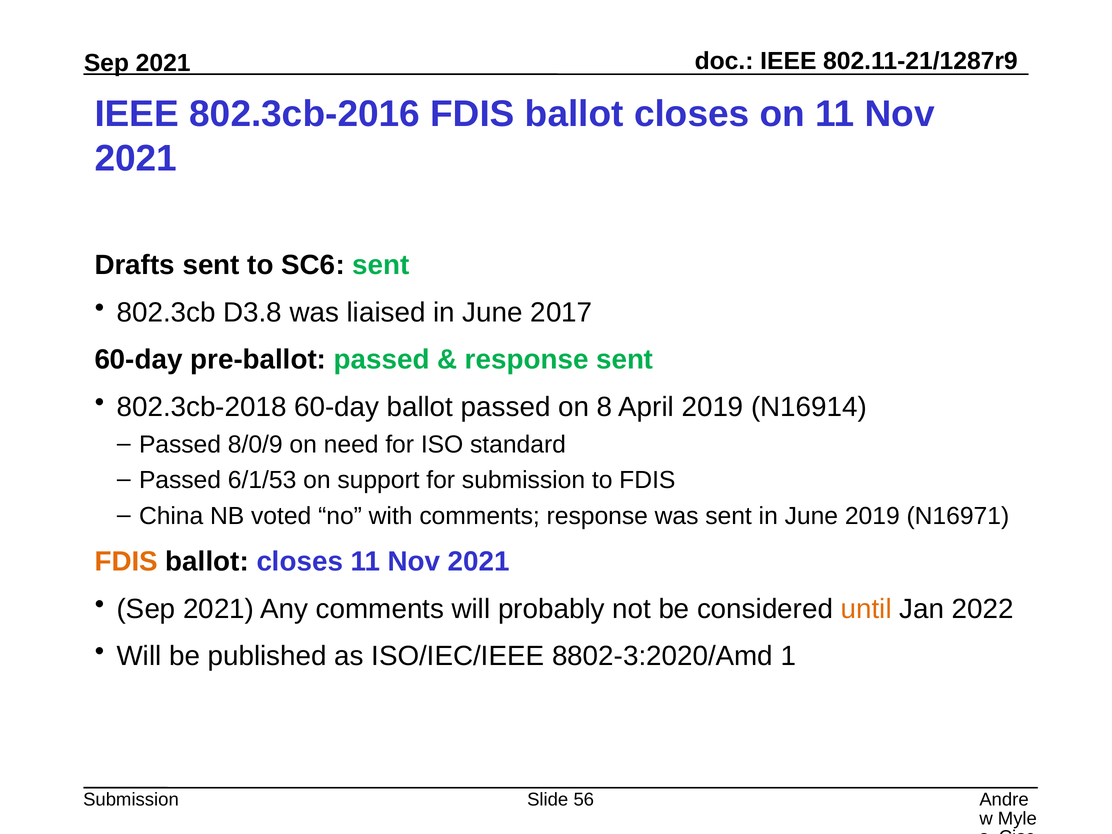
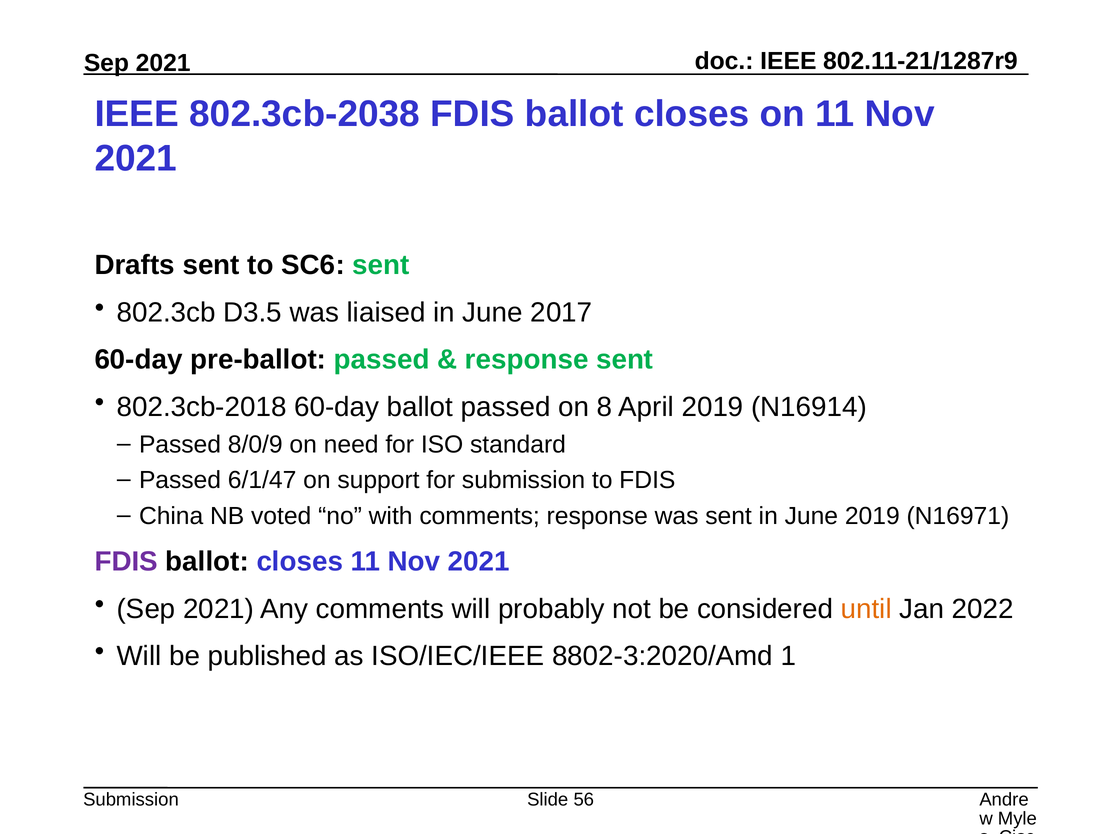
802.3cb-2016: 802.3cb-2016 -> 802.3cb-2038 (305, 114)
D3.8: D3.8 -> D3.5 (253, 312)
6/1/53: 6/1/53 -> 6/1/47 (262, 480)
FDIS colour: orange -> purple (126, 562)
